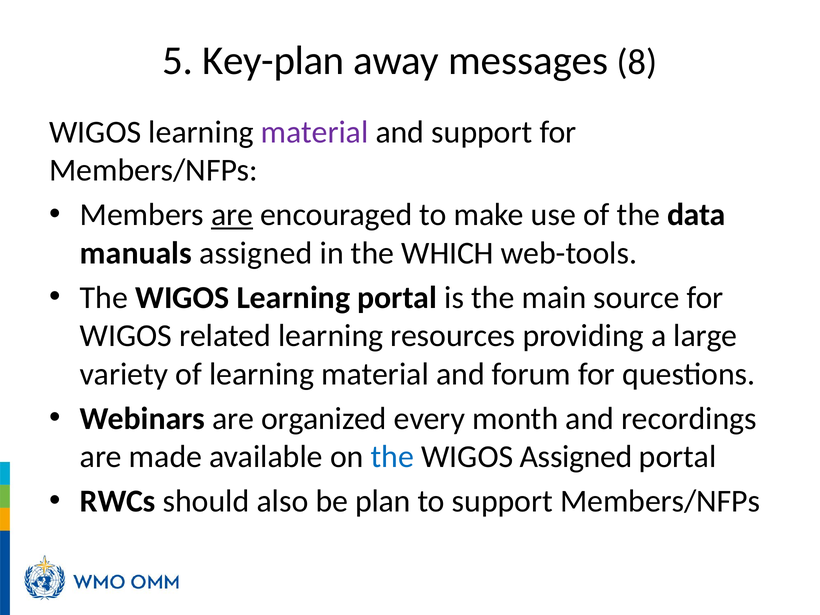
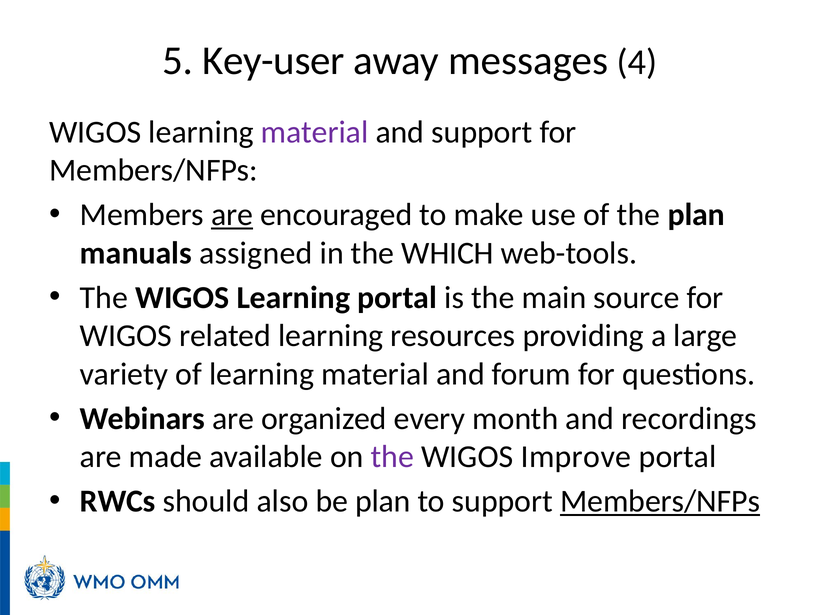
Key-plan: Key-plan -> Key-user (273, 61)
8: 8 -> 4 (637, 62)
the data: data -> plan (696, 215)
the colour: blue -> purple (392, 457)
WIGOS Assigned: Assigned -> Improve (576, 457)
Members/NFPs underline: none -> present (660, 501)
